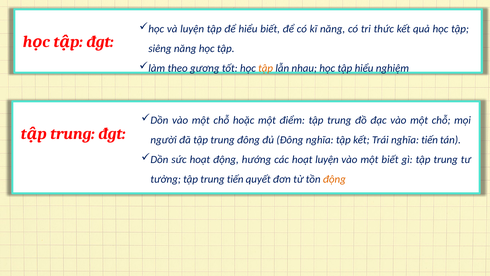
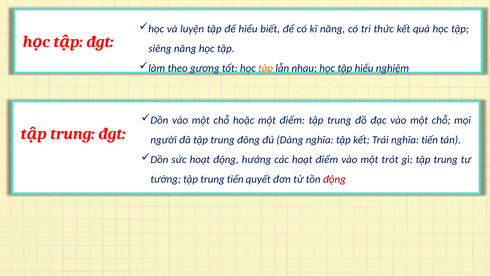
đủ Đông: Đông -> Dàng (290, 140)
hoạt luyện: luyện -> điểm (327, 159)
một biết: biết -> trót (390, 159)
động colour: orange -> red (334, 179)
